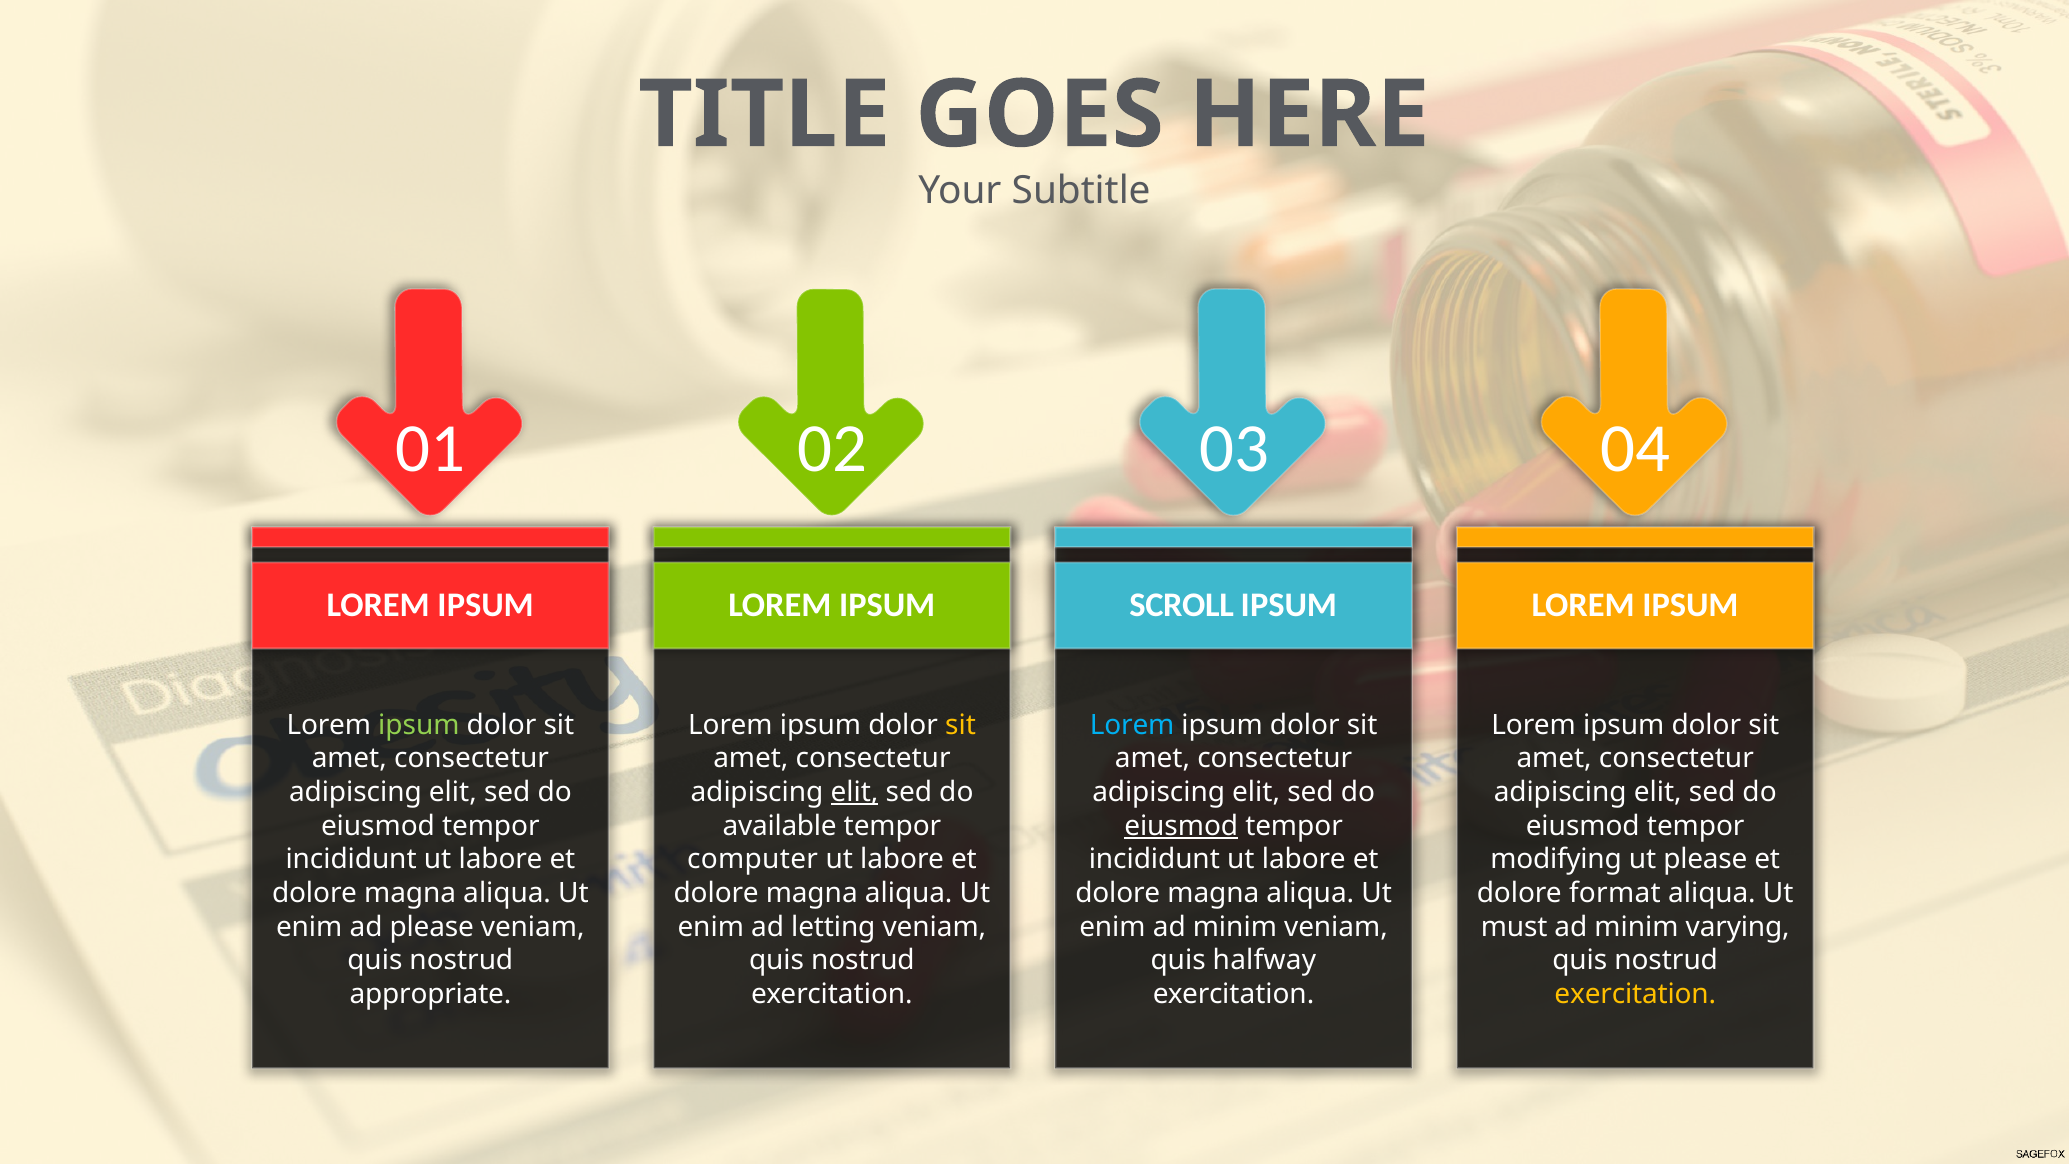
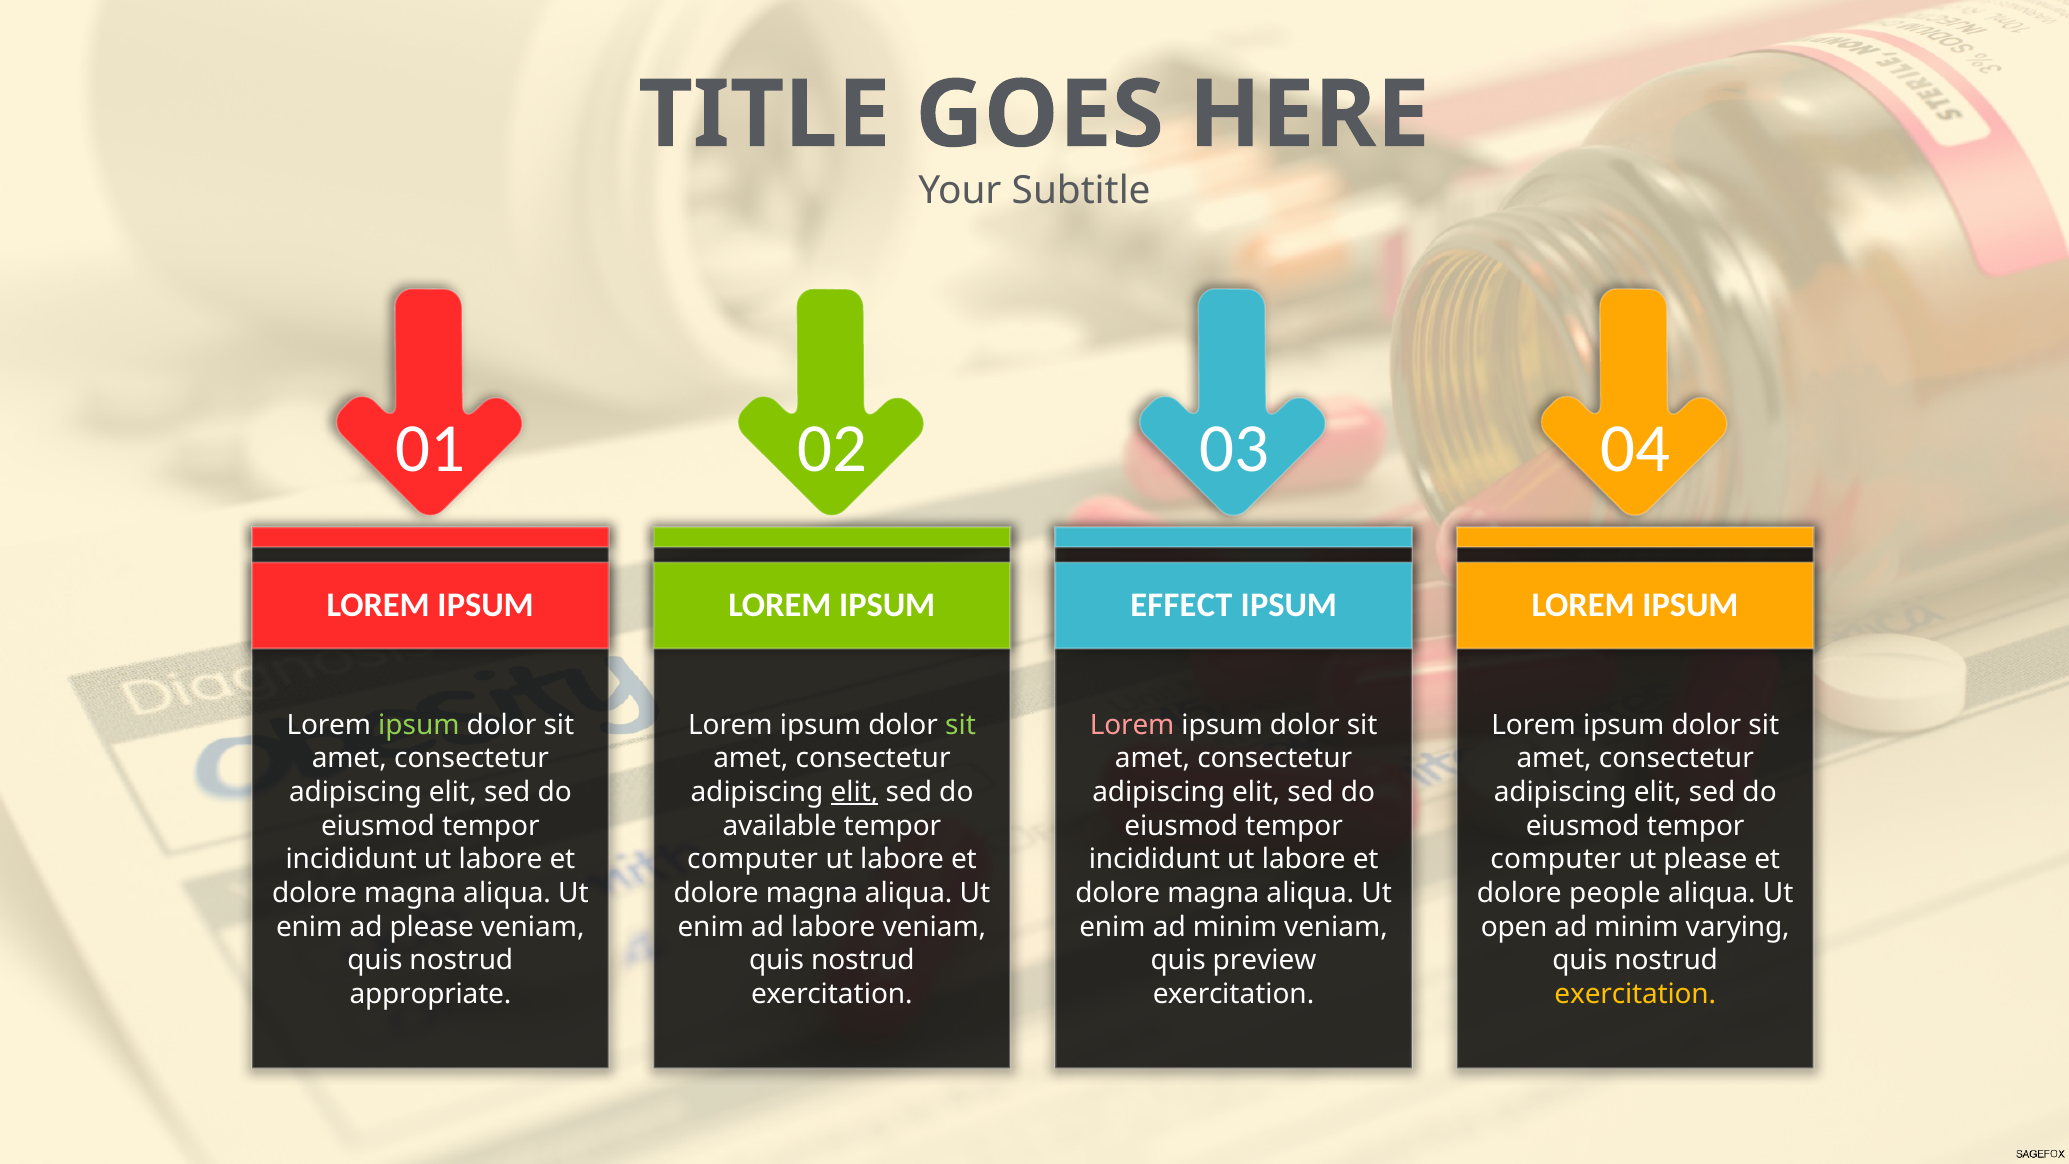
SCROLL: SCROLL -> EFFECT (1181, 605)
sit colour: yellow -> light green (961, 725)
Lorem colour: light blue -> pink (1132, 725)
eiusmod underline: present -> none (1181, 826)
modifying: modifying -> computer (1556, 859)
format: format -> people (1615, 893)
ad letting: letting -> labore (833, 927)
must: must -> open (1514, 927)
halfway: halfway -> preview (1265, 960)
